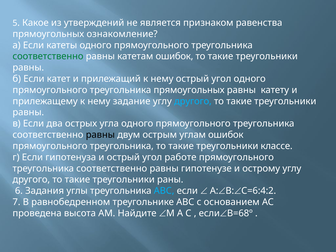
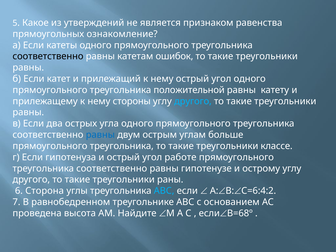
соответственно colour: green -> black (48, 56)
треугольника прямоугольных: прямоугольных -> положительной (189, 90)
задание: задание -> стороны (132, 101)
равны colour: black -> blue (100, 135)
углам ошибок: ошибок -> больше (226, 135)
Задания: Задания -> Сторона (45, 191)
